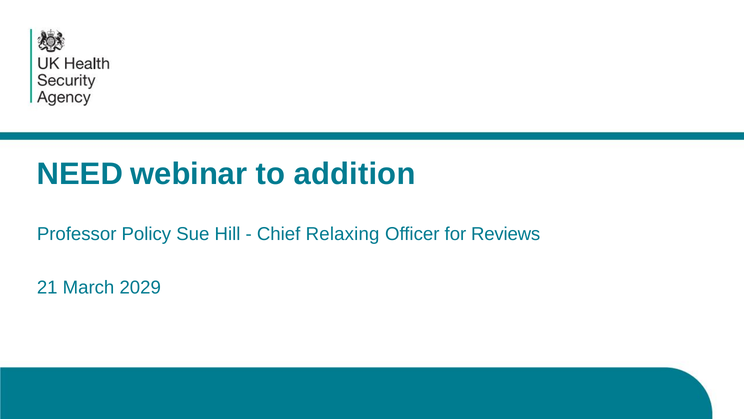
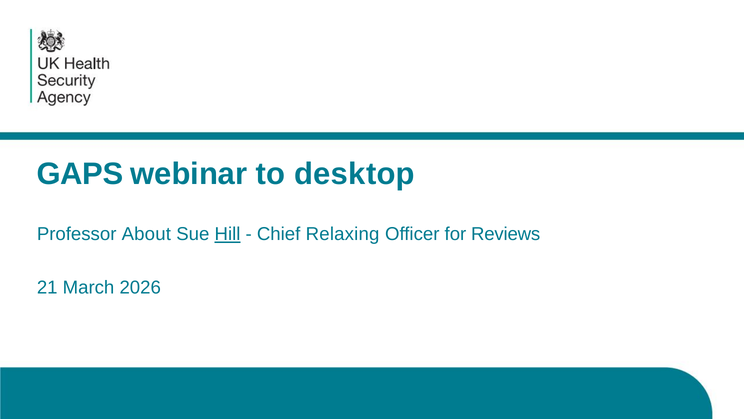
NEED: NEED -> GAPS (80, 174)
addition: addition -> desktop (354, 174)
Policy: Policy -> About (146, 234)
Hill underline: none -> present (227, 234)
2029: 2029 -> 2026 (140, 287)
